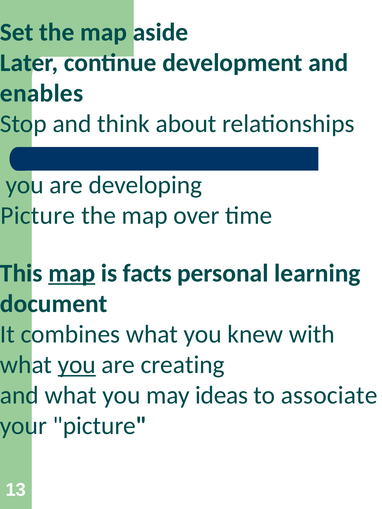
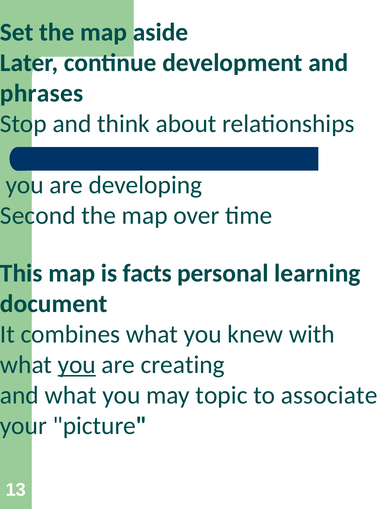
enables: enables -> phrases (42, 93)
Picture: Picture -> Second (38, 216)
map underline: present -> none (72, 273)
ideas: ideas -> topic (221, 396)
